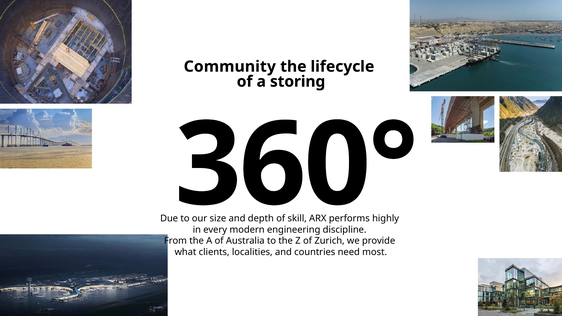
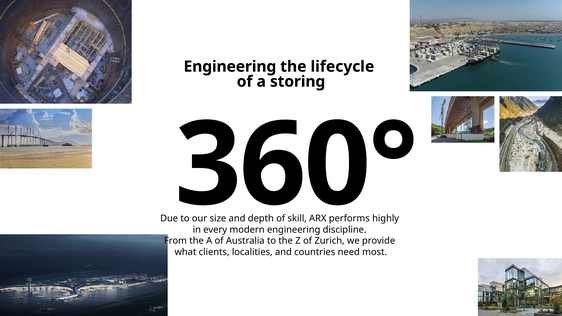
Community: Community -> Engineering (230, 67)
